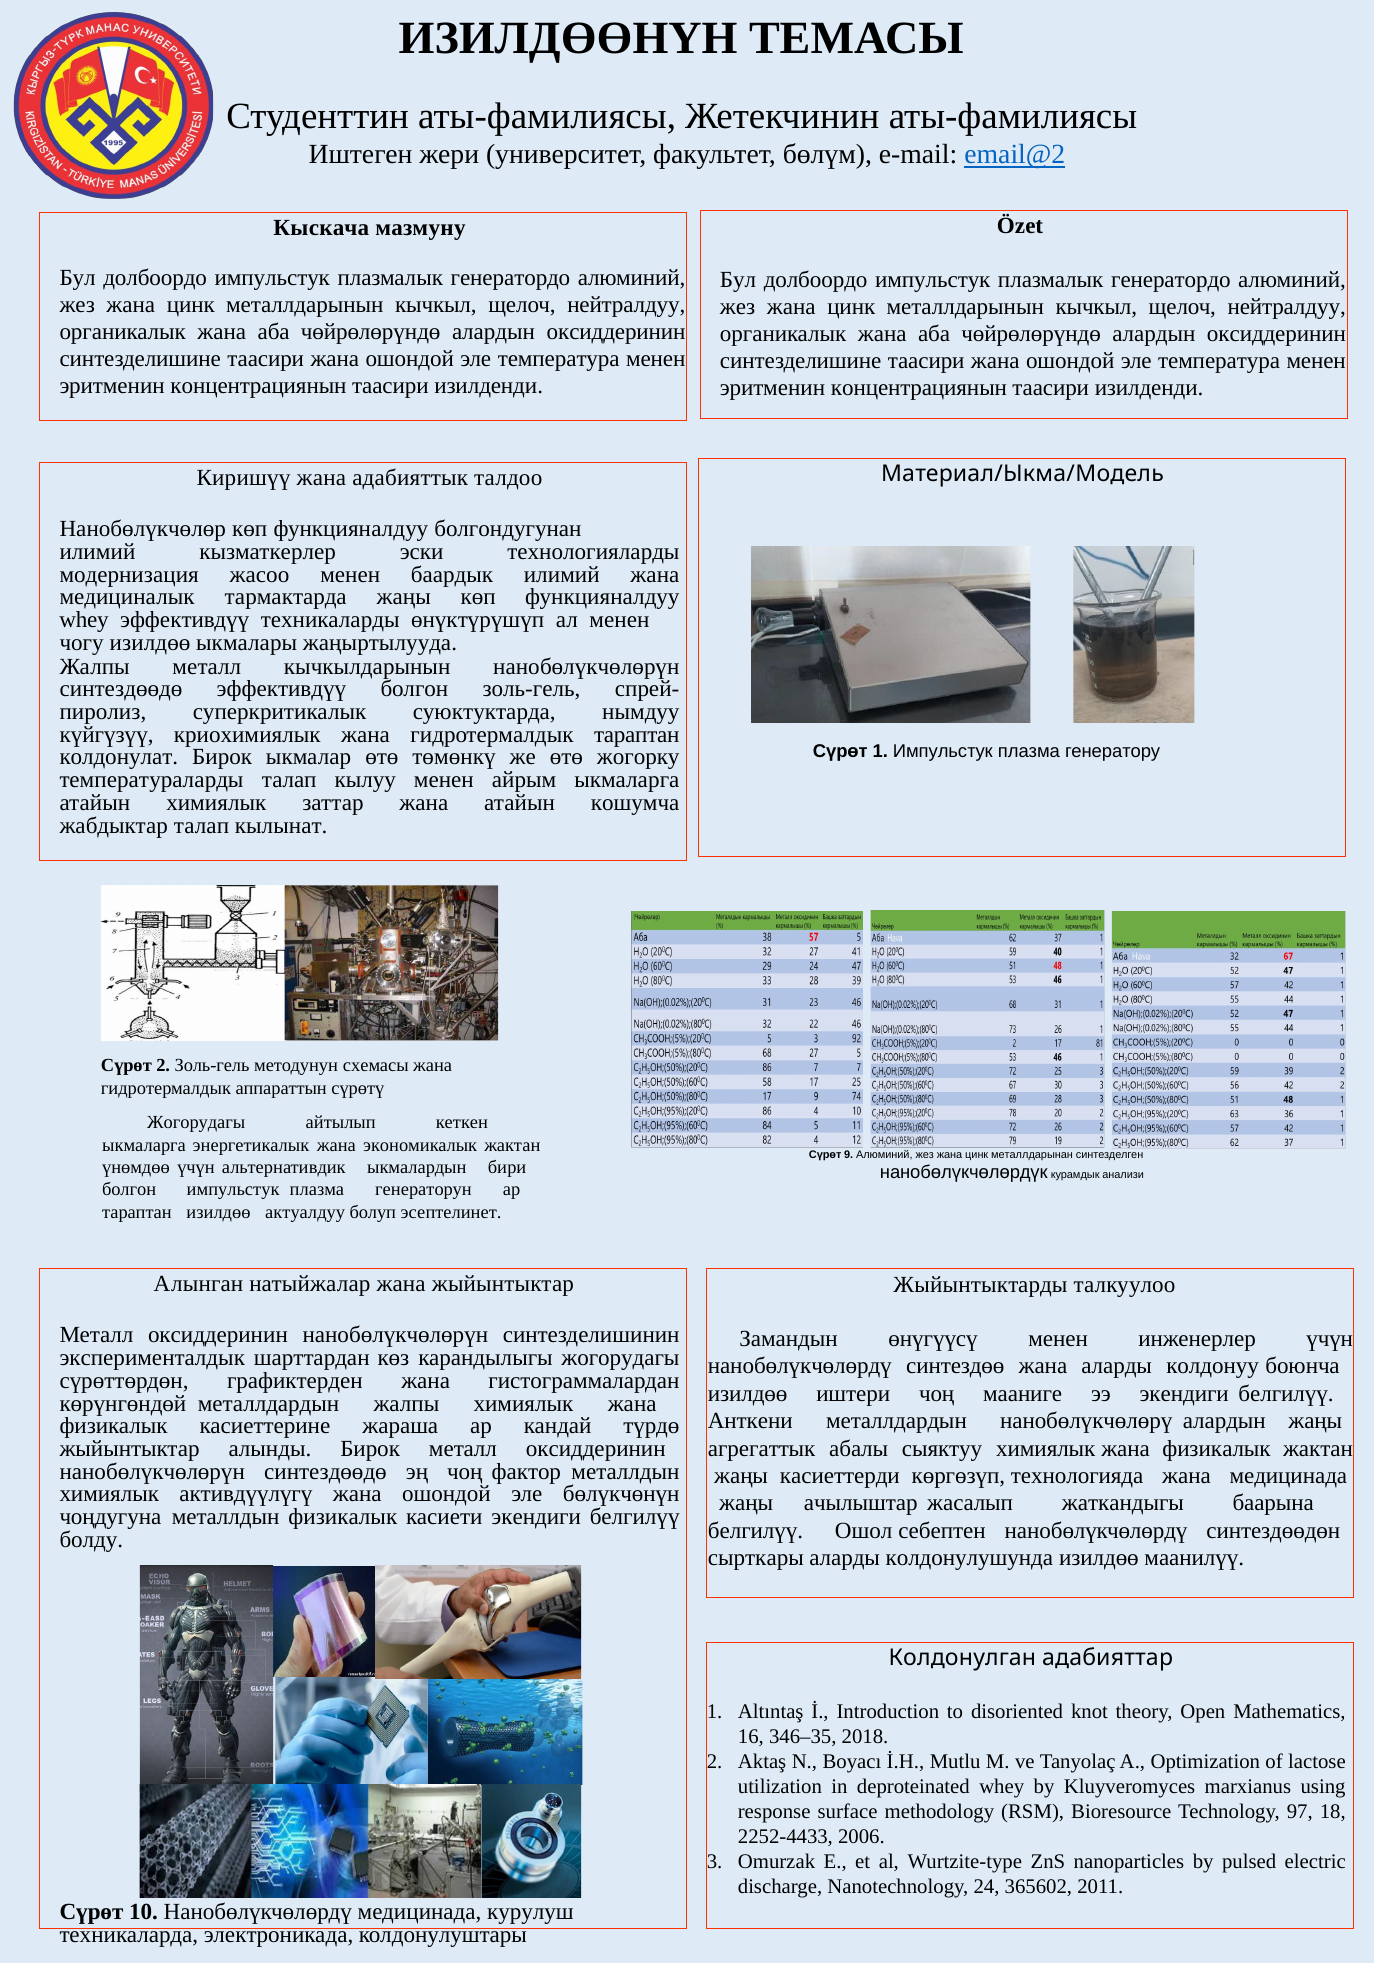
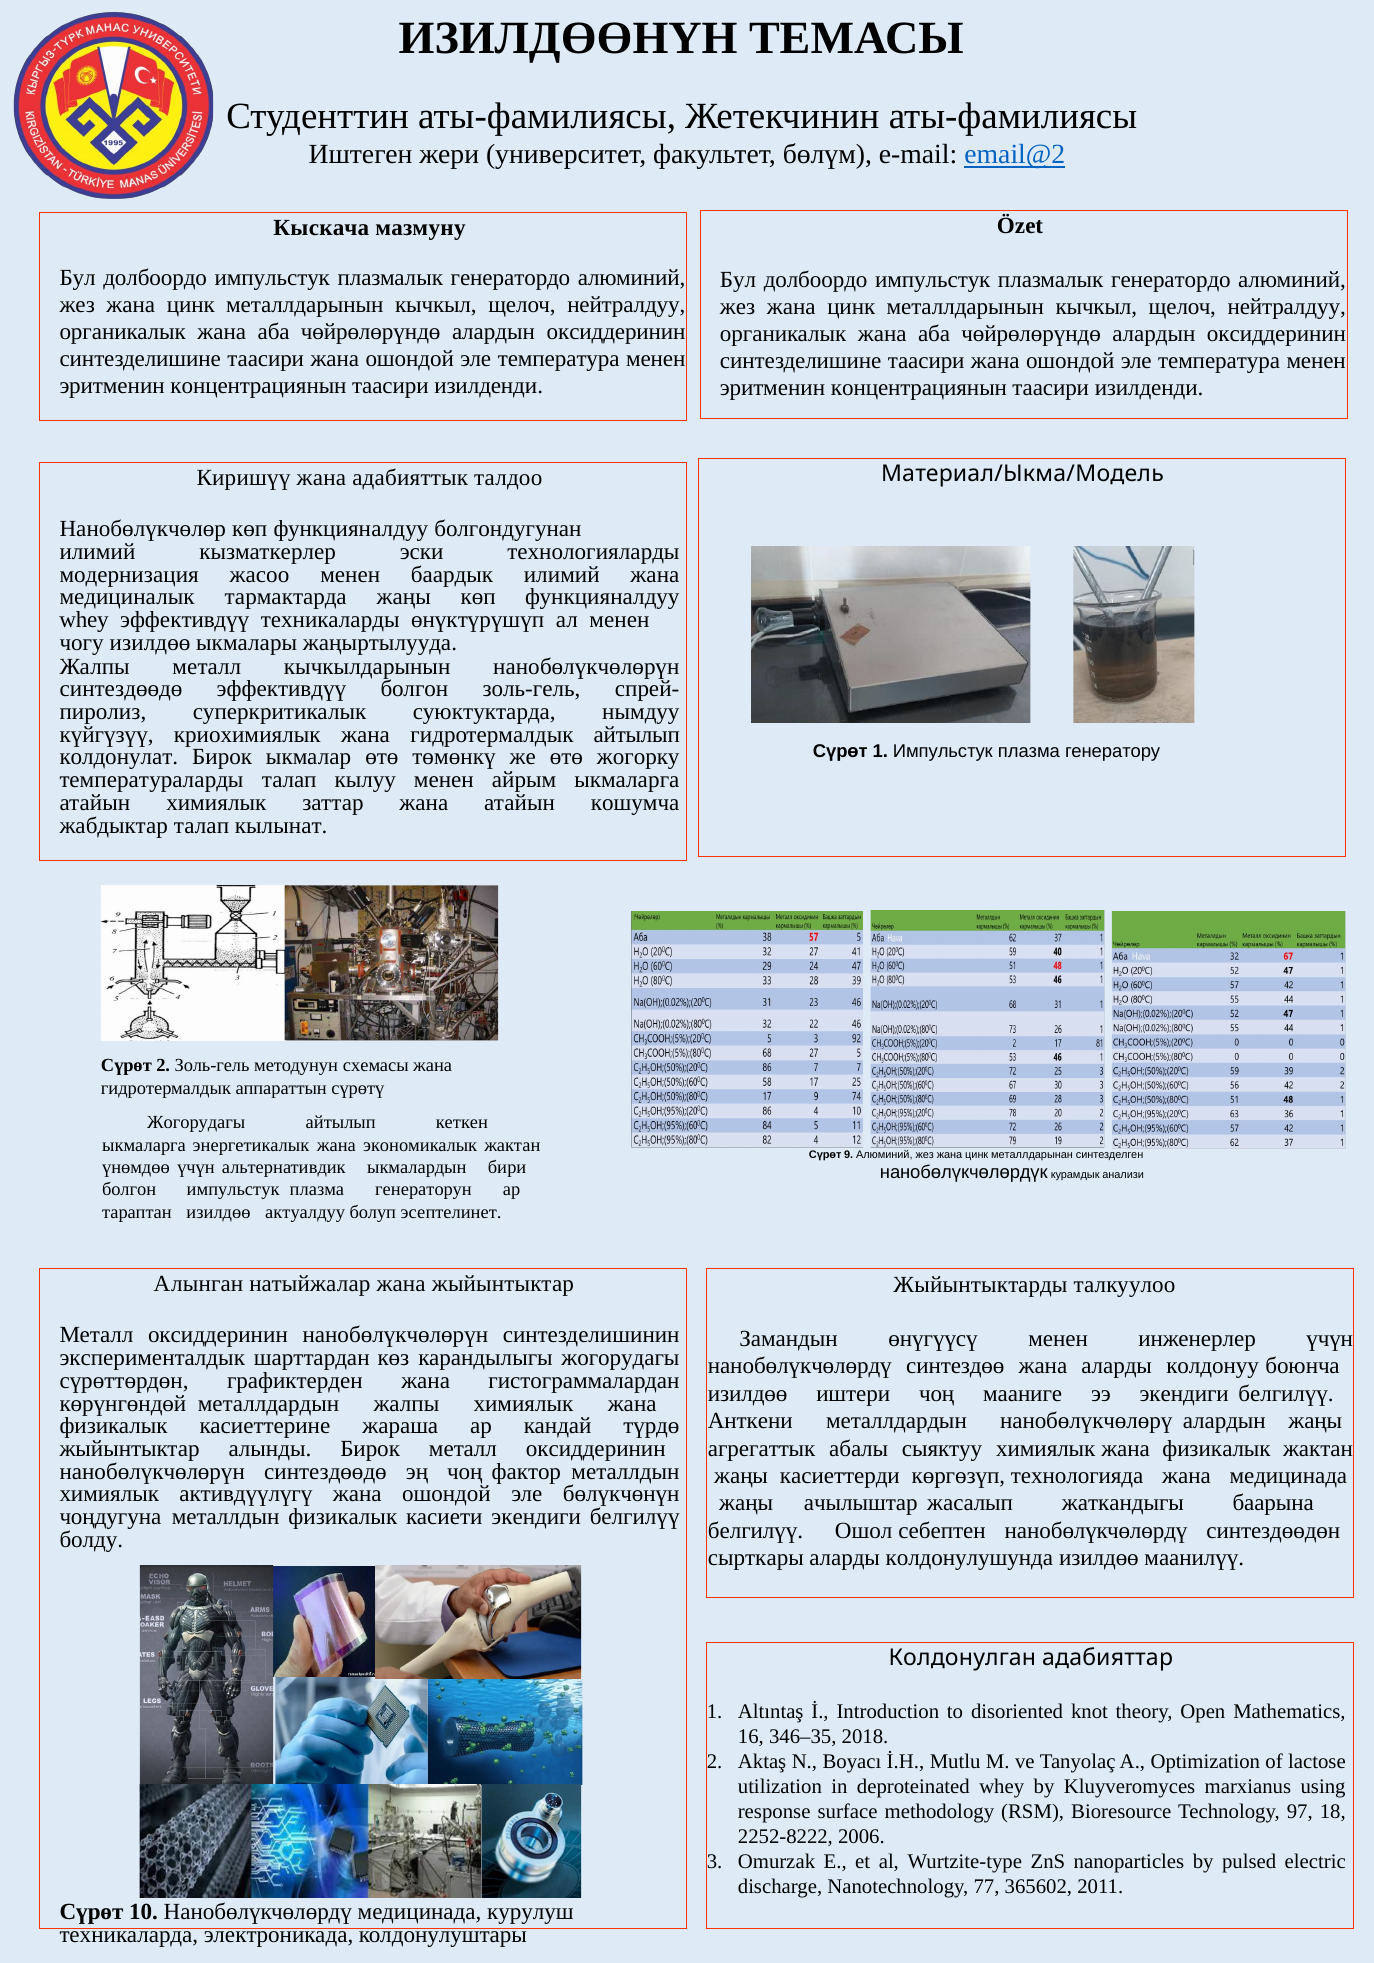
гидротермалдык тараптан: тараптан -> айтылып (637, 735)
2252-4433: 2252-4433 -> 2252-8222 (785, 1837)
24: 24 -> 77 (986, 1886)
